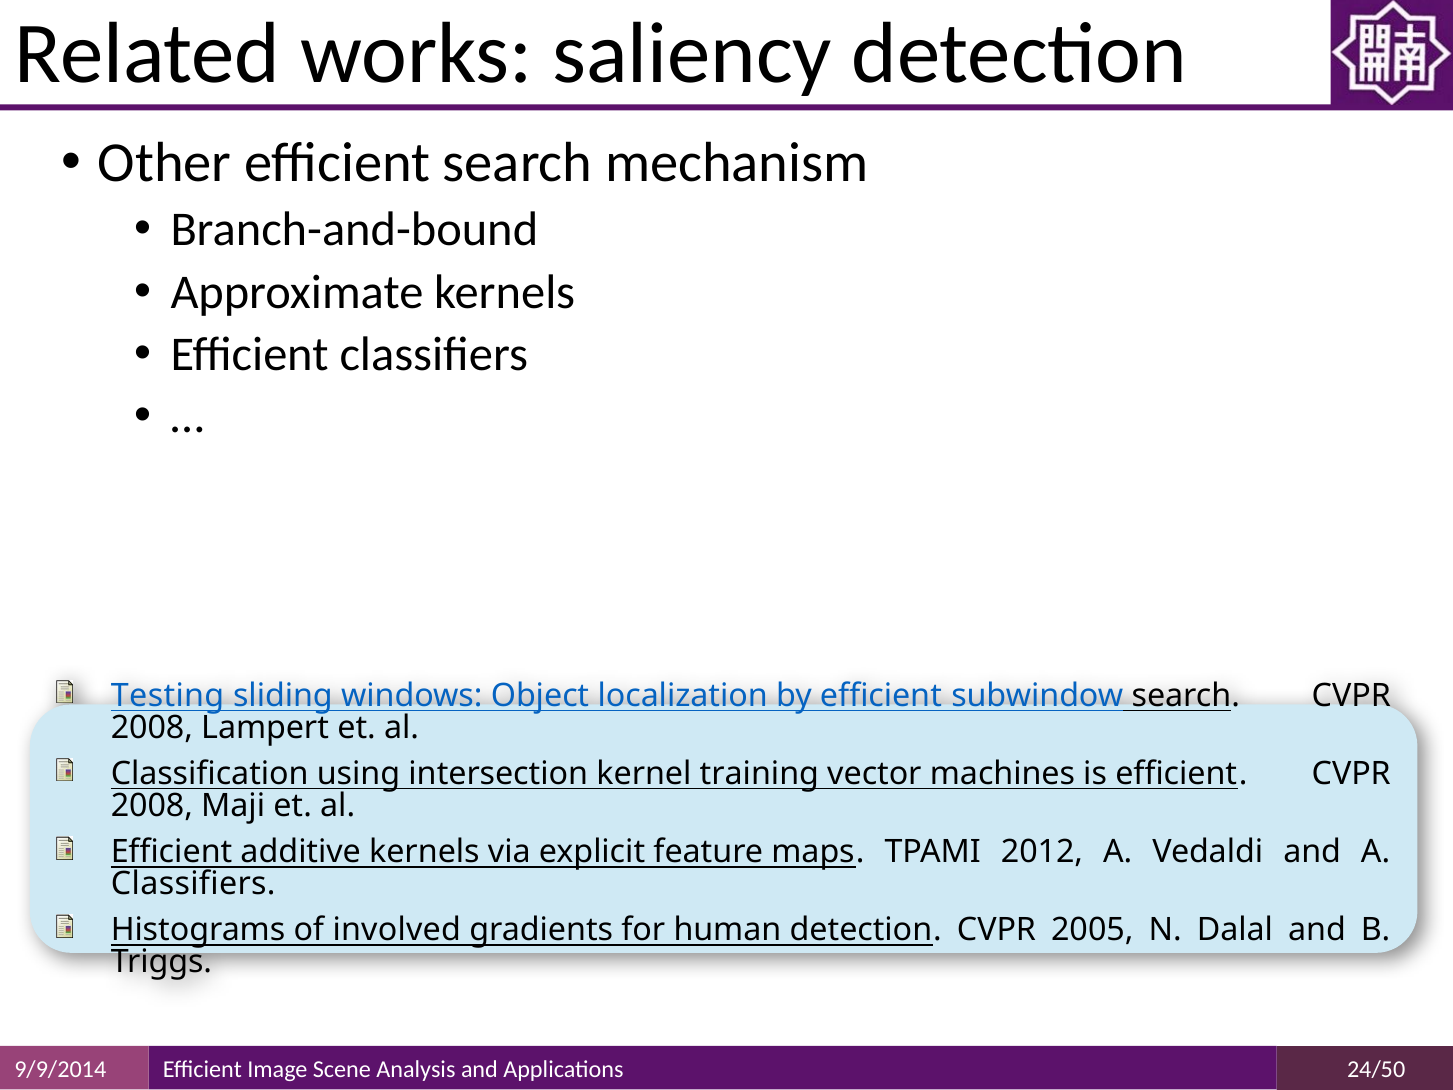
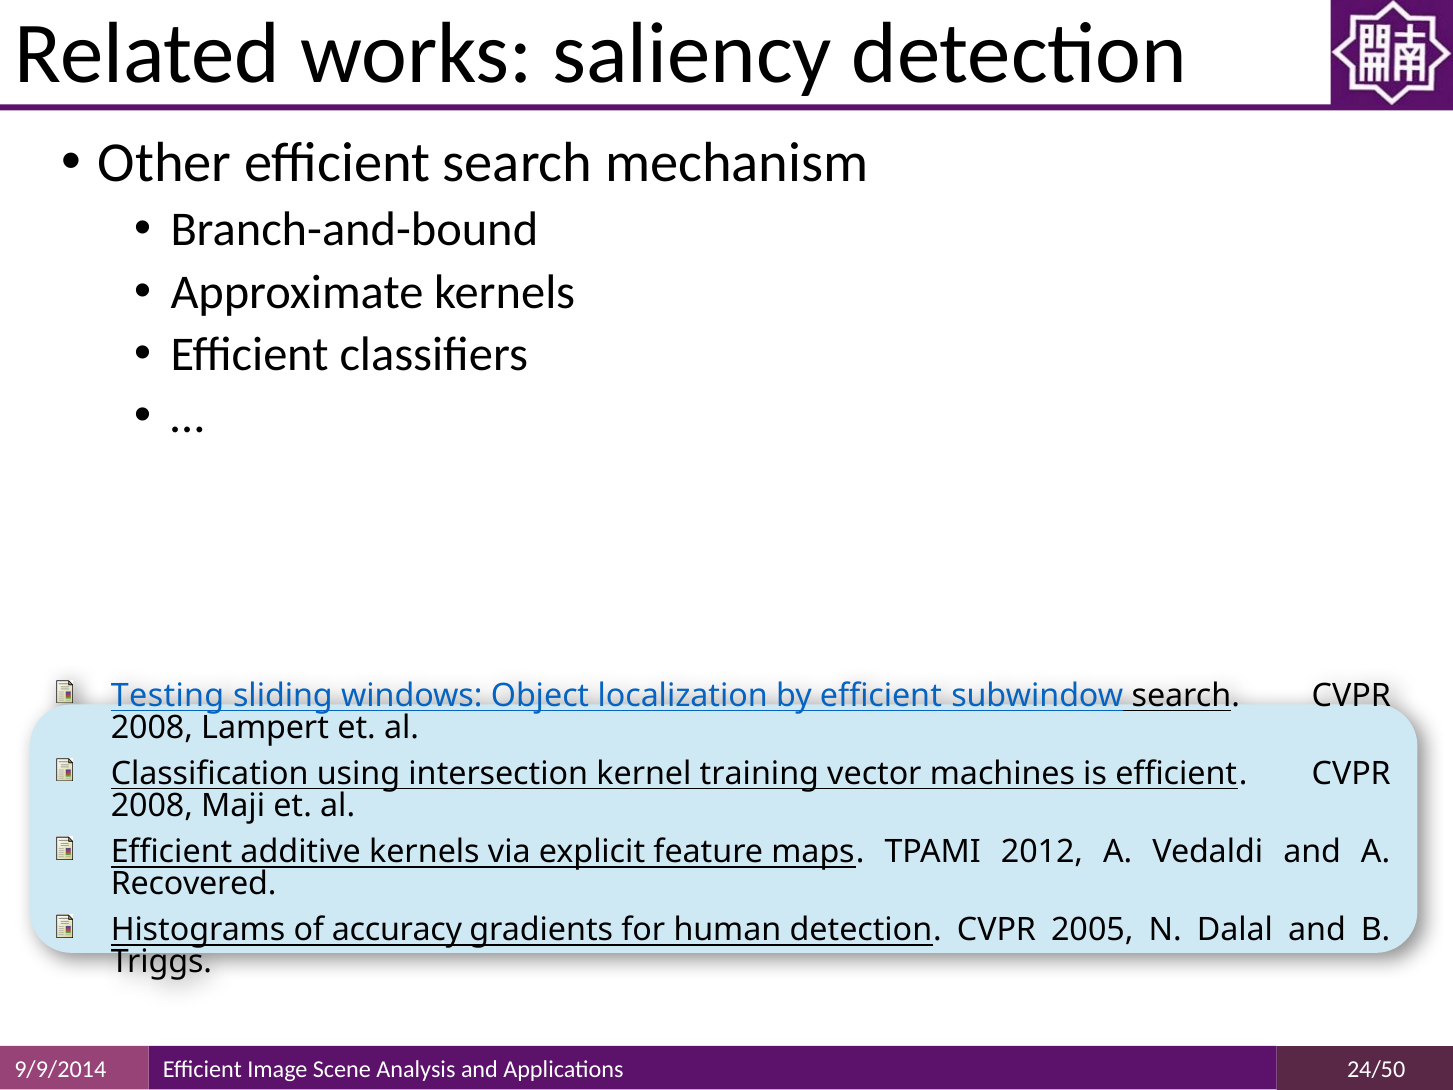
Classifiers: Classifiers -> Recovered (194, 884)
involved: involved -> accuracy (397, 930)
